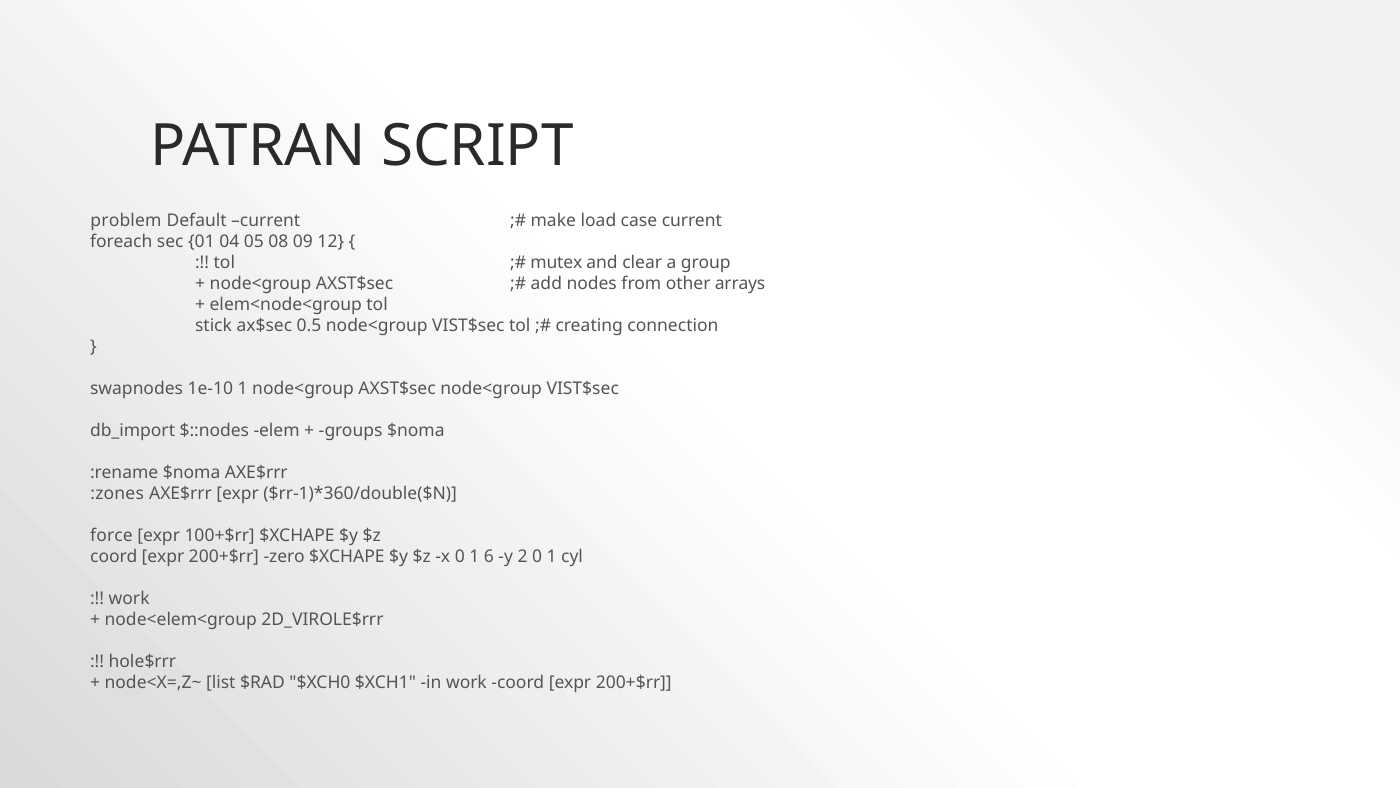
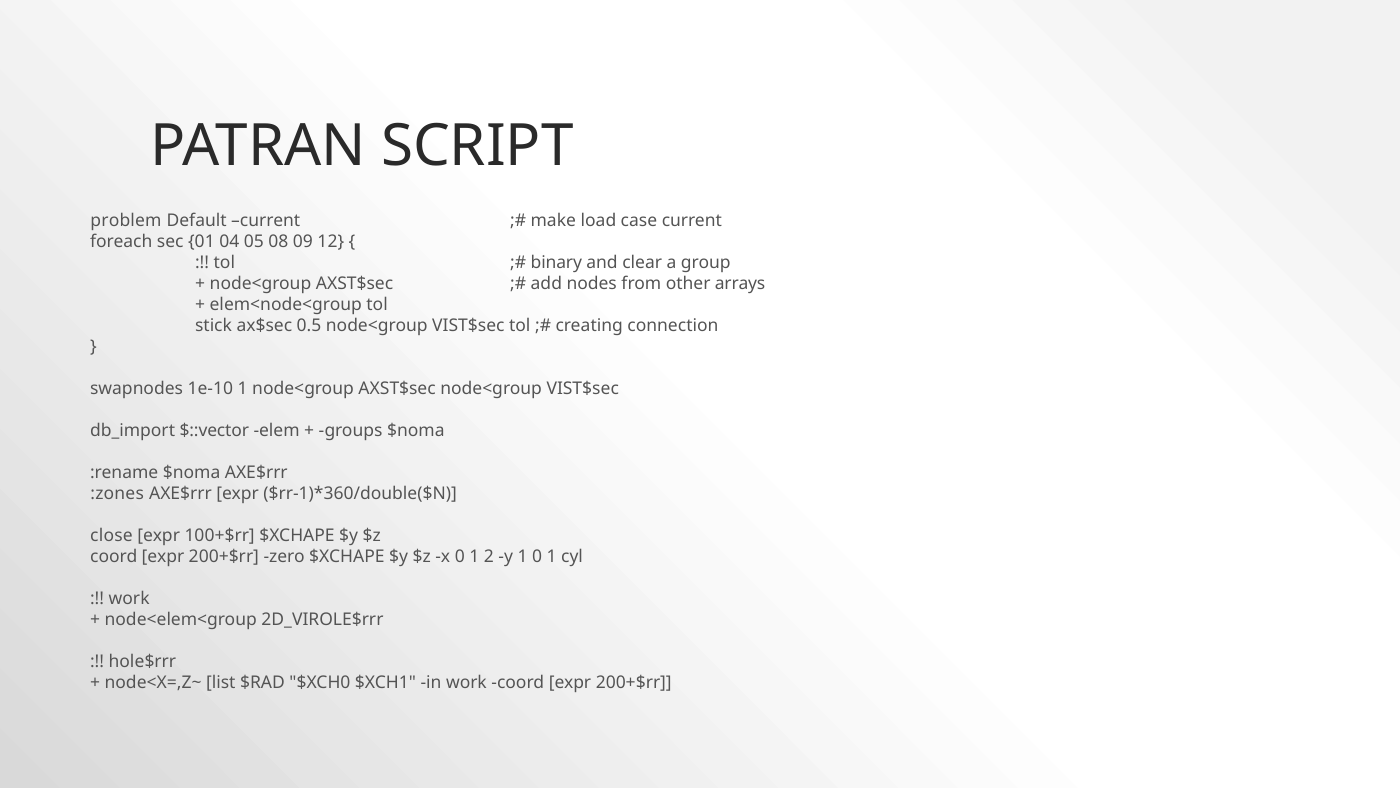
mutex: mutex -> binary (556, 263)
$::nodes: $::nodes -> $::vector (214, 431)
force: force -> close (111, 536)
6: 6 -> 2 (489, 557)
y 2: 2 -> 1 (523, 557)
